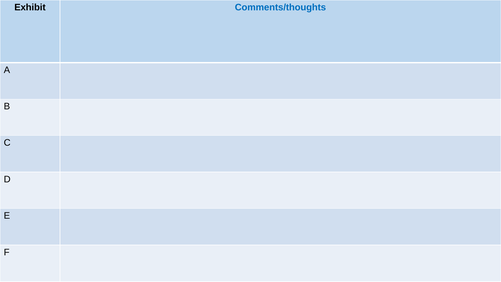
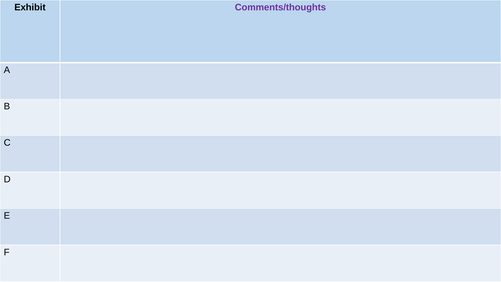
Comments/thoughts colour: blue -> purple (280, 7)
